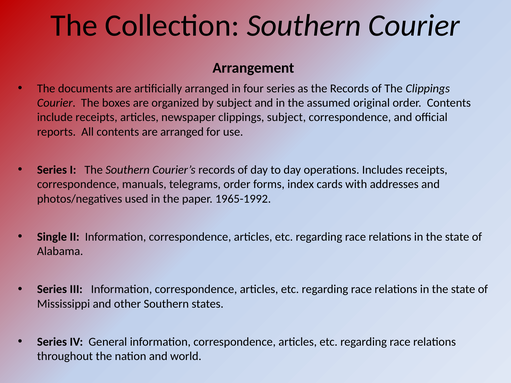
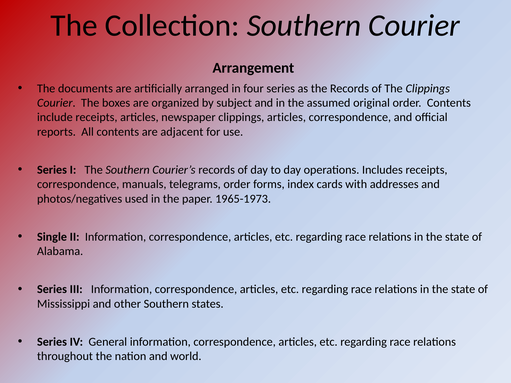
clippings subject: subject -> articles (286, 117)
are arranged: arranged -> adjacent (182, 132)
1965-1992: 1965-1992 -> 1965-1973 (243, 199)
